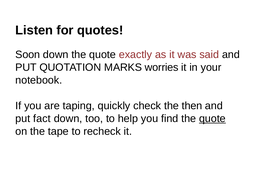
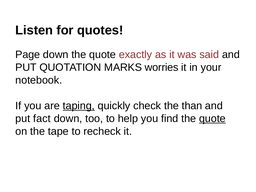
Soon: Soon -> Page (28, 55)
taping underline: none -> present (79, 106)
then: then -> than (192, 106)
